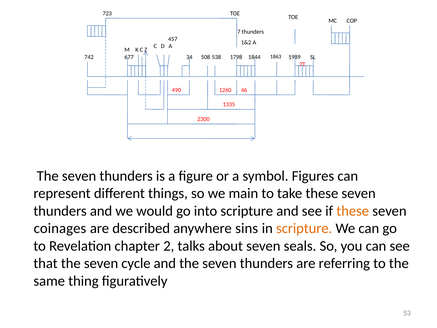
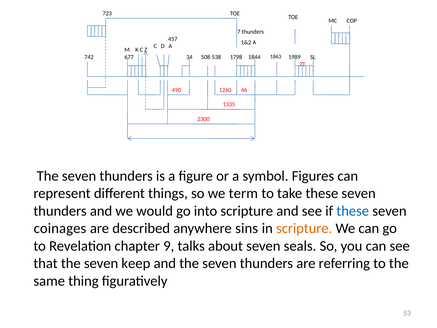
main: main -> term (243, 193)
these colour: orange -> blue (353, 211)
2: 2 -> 9 (169, 246)
cycle: cycle -> keep (136, 263)
